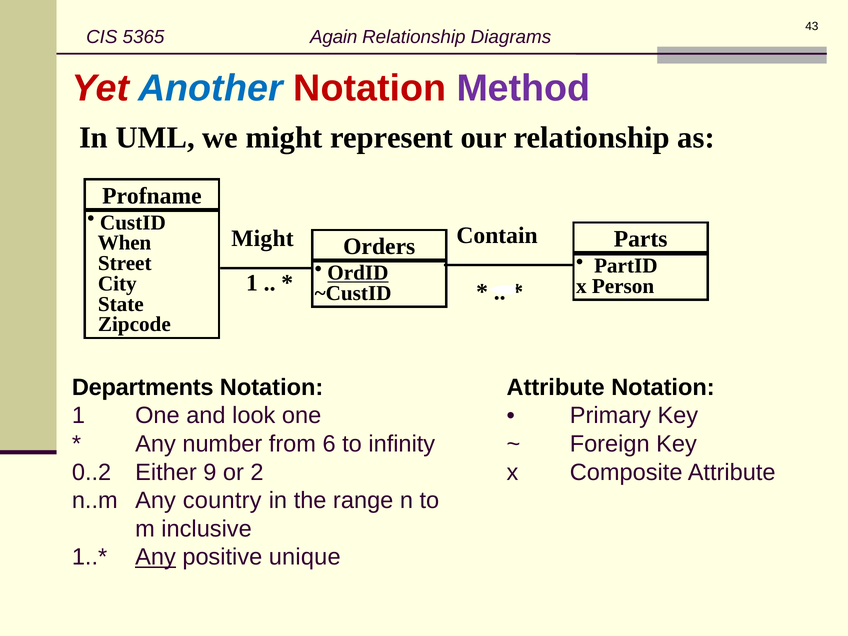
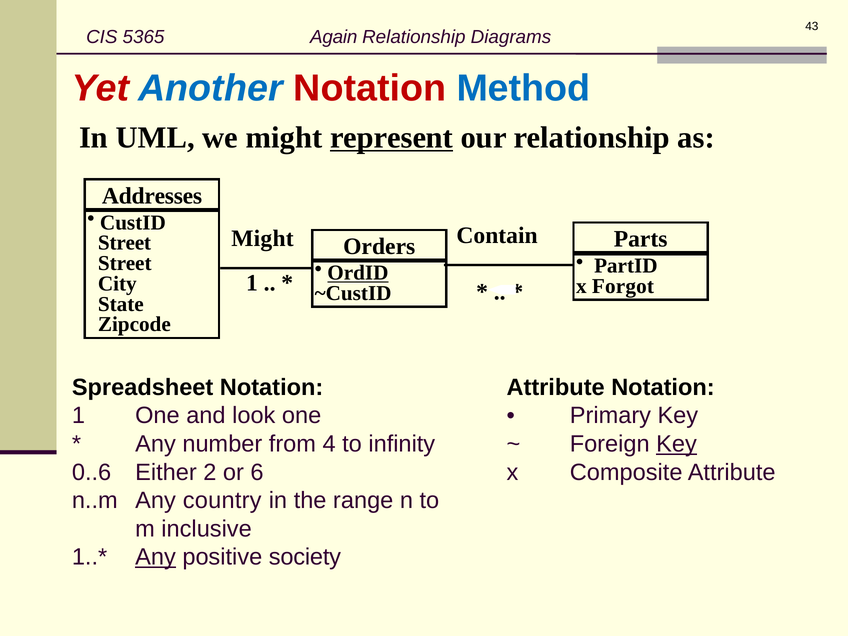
Method colour: purple -> blue (523, 88)
represent underline: none -> present (392, 138)
Profname: Profname -> Addresses (152, 196)
When: When -> Street (124, 243)
Person: Person -> Forgot (623, 286)
Departments: Departments -> Spreadsheet (143, 387)
6: 6 -> 4 (329, 444)
Key underline: none -> present (677, 444)
0..2: 0..2 -> 0..6 (92, 472)
9: 9 -> 2 (210, 472)
2: 2 -> 6 (257, 472)
unique: unique -> society (305, 557)
